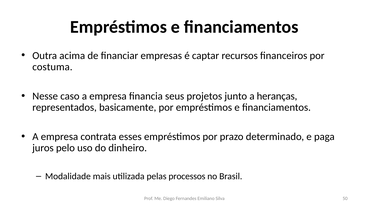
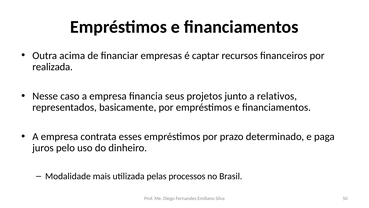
costuma: costuma -> realizada (53, 67)
heranças: heranças -> relativos (277, 96)
